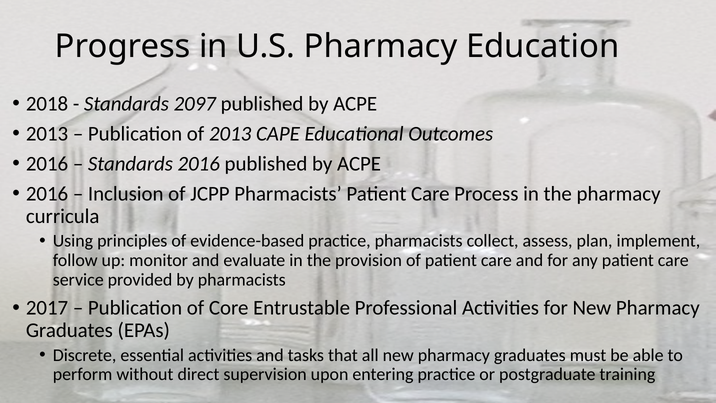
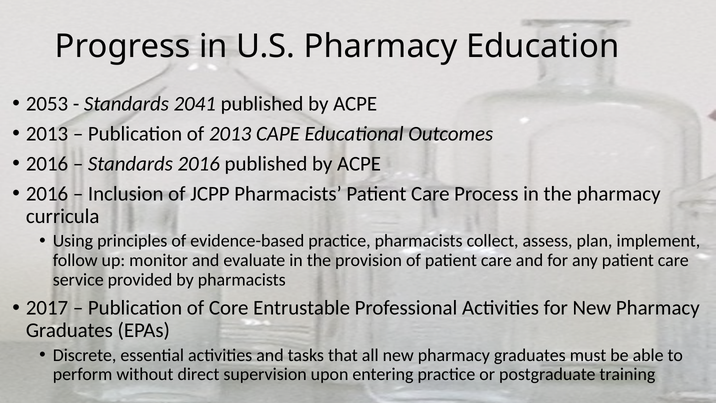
2018: 2018 -> 2053 (47, 104)
2097: 2097 -> 2041 (195, 104)
